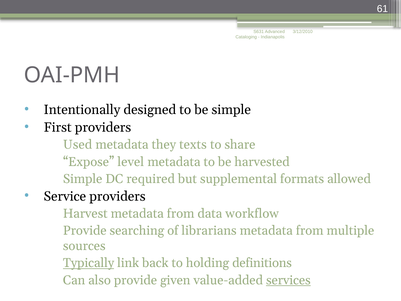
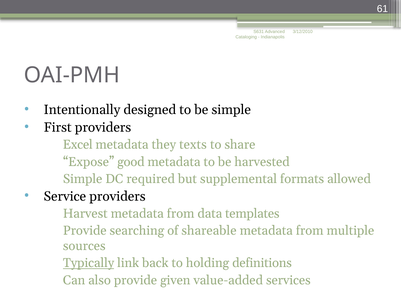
Used: Used -> Excel (78, 145)
level: level -> good (131, 162)
workflow: workflow -> templates (252, 213)
librarians: librarians -> shareable (209, 230)
services underline: present -> none (288, 280)
